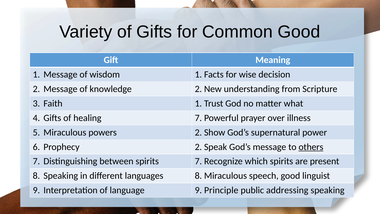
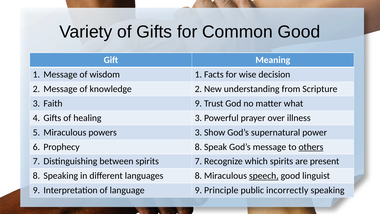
Faith 1: 1 -> 9 (198, 103)
healing 7: 7 -> 3 (198, 118)
powers 2: 2 -> 3 (198, 132)
Prophecy 2: 2 -> 8 (198, 147)
speech underline: none -> present (264, 176)
addressing: addressing -> incorrectly (287, 190)
